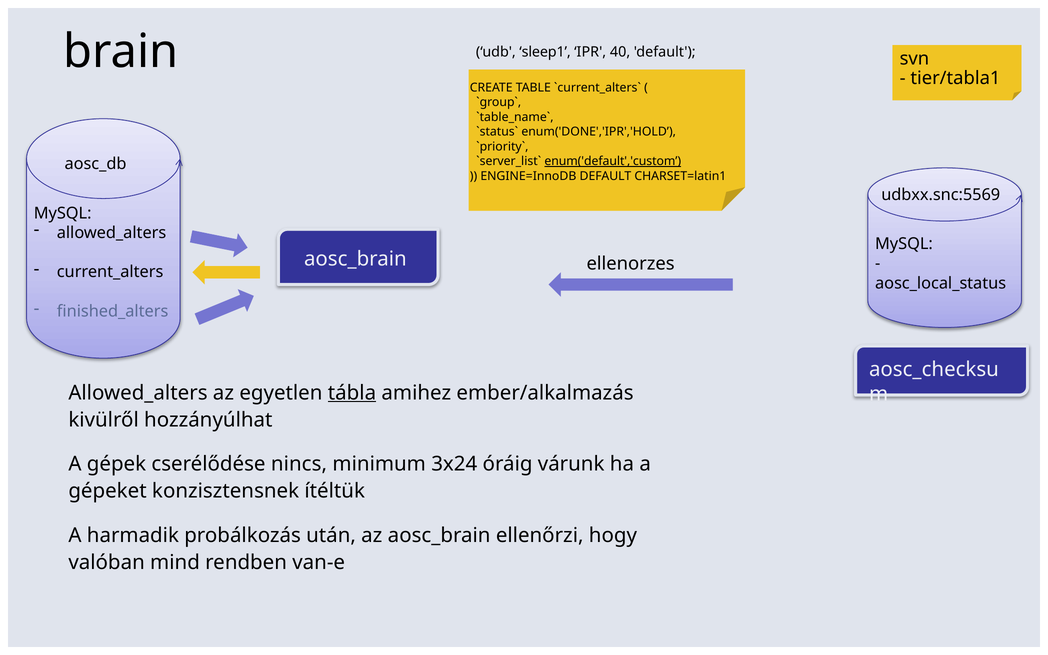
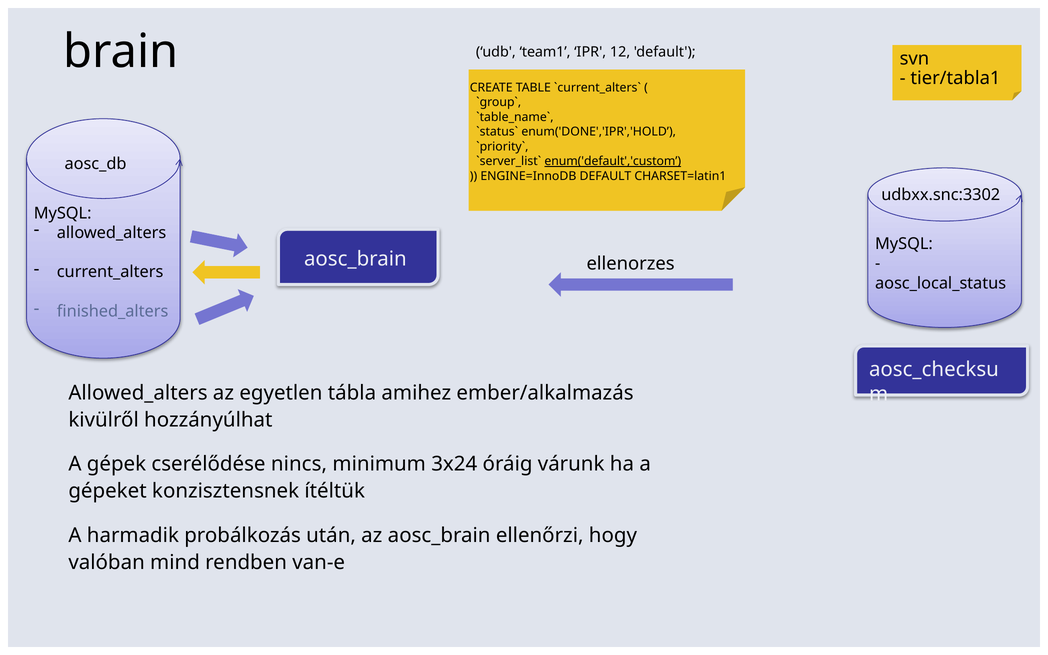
sleep1: sleep1 -> team1 (545, 52)
40: 40 -> 12 (620, 52)
udbxx.snc:5569: udbxx.snc:5569 -> udbxx.snc:3302 (941, 195)
tábla underline: present -> none (352, 393)
